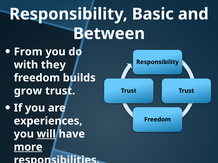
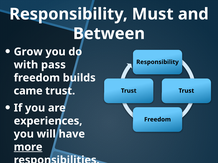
Basic: Basic -> Must (153, 14)
From: From -> Grow (28, 52)
they: they -> pass (53, 65)
grow: grow -> came (28, 91)
will underline: present -> none (46, 134)
